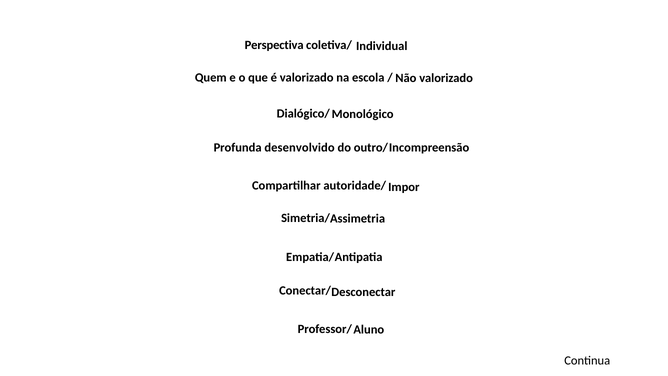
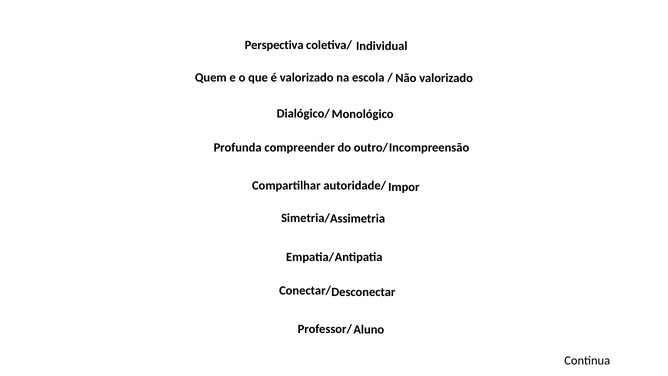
desenvolvido: desenvolvido -> compreender (300, 148)
